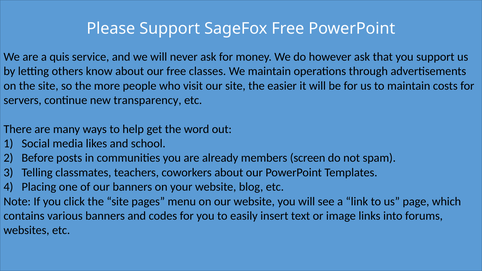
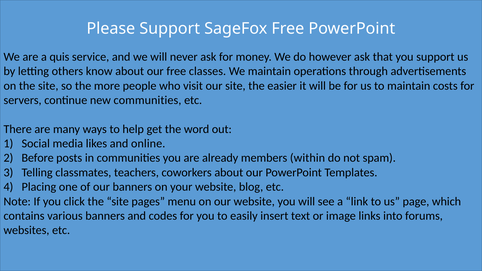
new transparency: transparency -> communities (147, 100)
school: school -> online (148, 144)
screen: screen -> within (308, 158)
